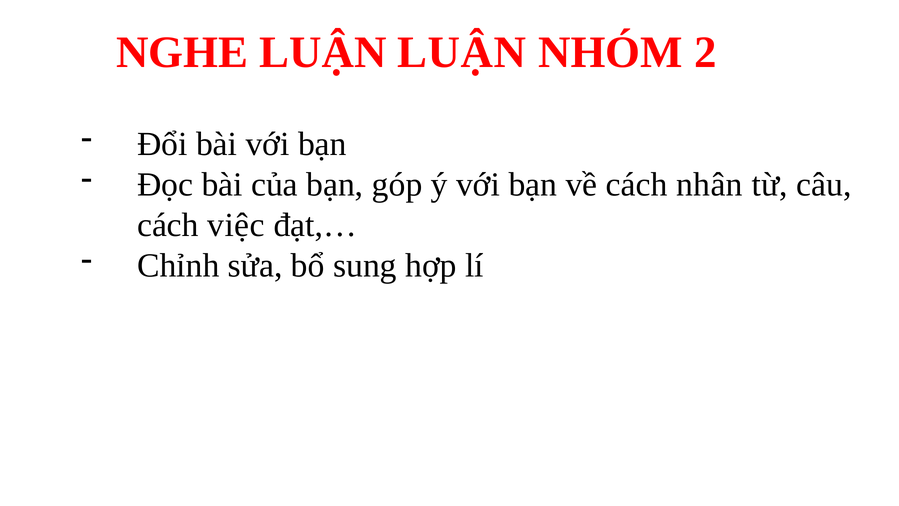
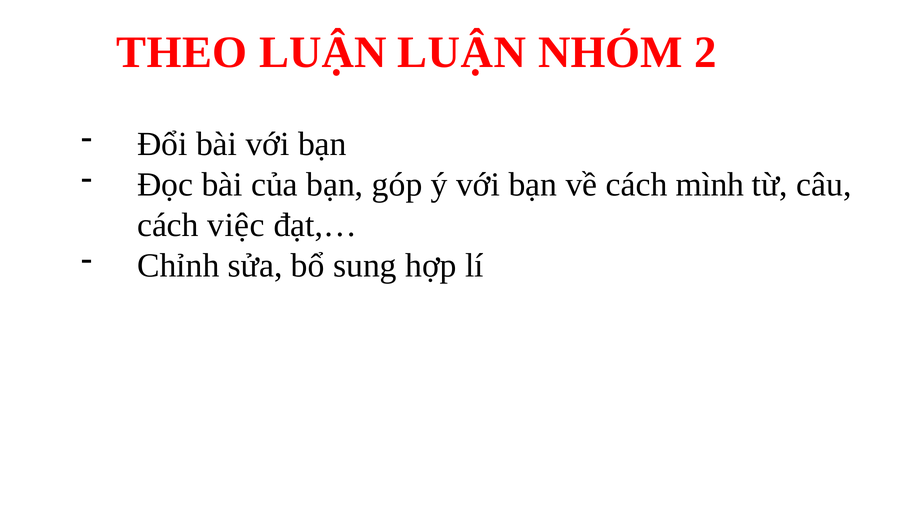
NGHE: NGHE -> THEO (182, 53)
nhân: nhân -> mình (710, 185)
